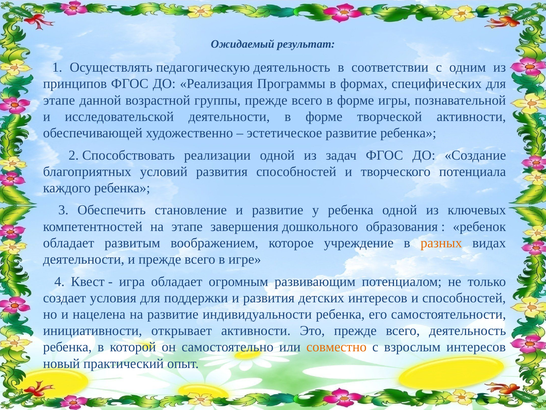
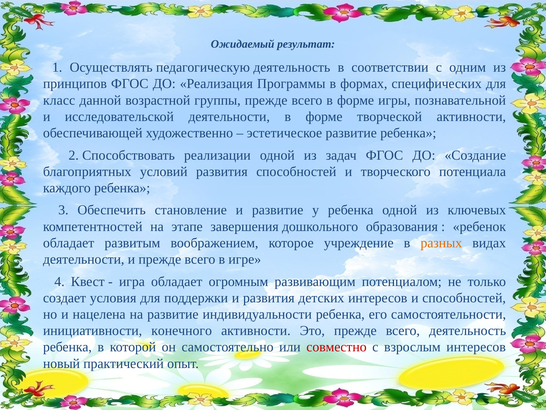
этапе: этапе -> класс (59, 100)
открывает: открывает -> конечного (182, 330)
совместно colour: orange -> red (336, 347)
